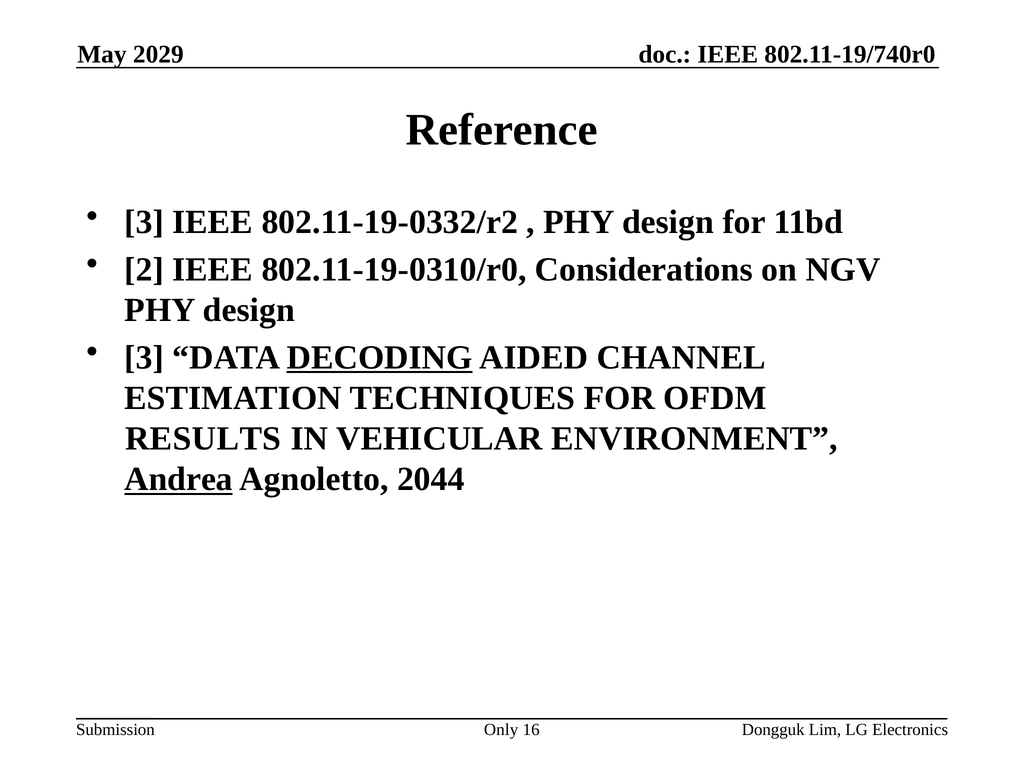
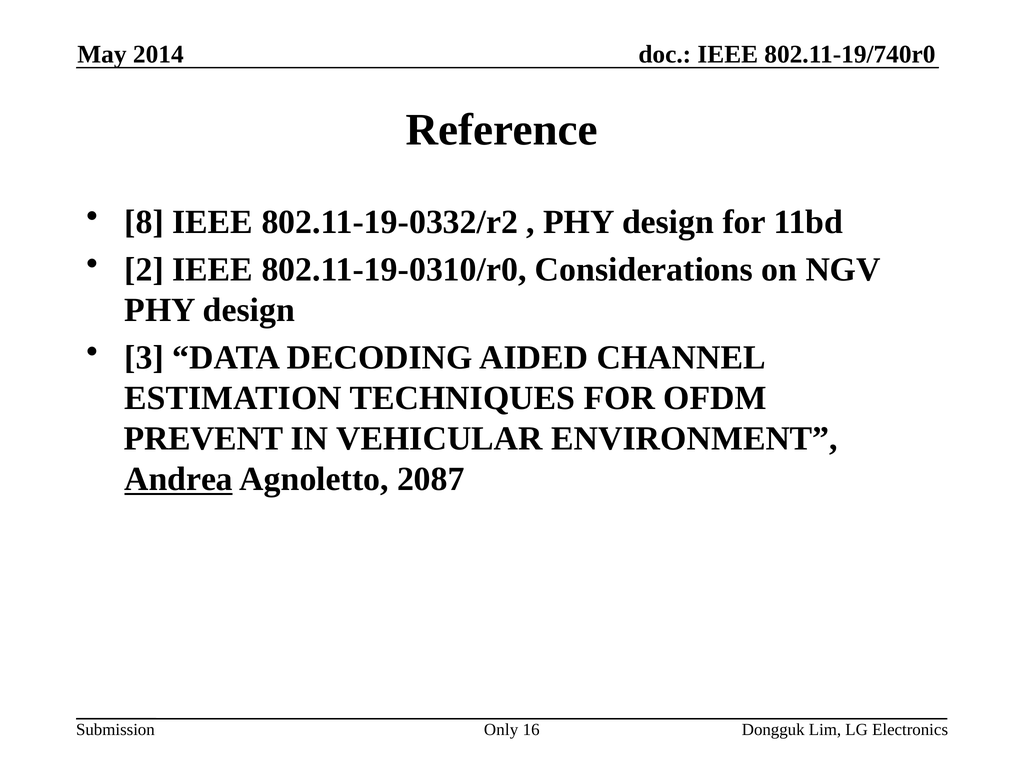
2029: 2029 -> 2014 (158, 54)
3: 3 -> 8 (144, 222)
DECODING underline: present -> none (380, 358)
RESULTS: RESULTS -> PREVENT (204, 439)
2044: 2044 -> 2087 (431, 479)
